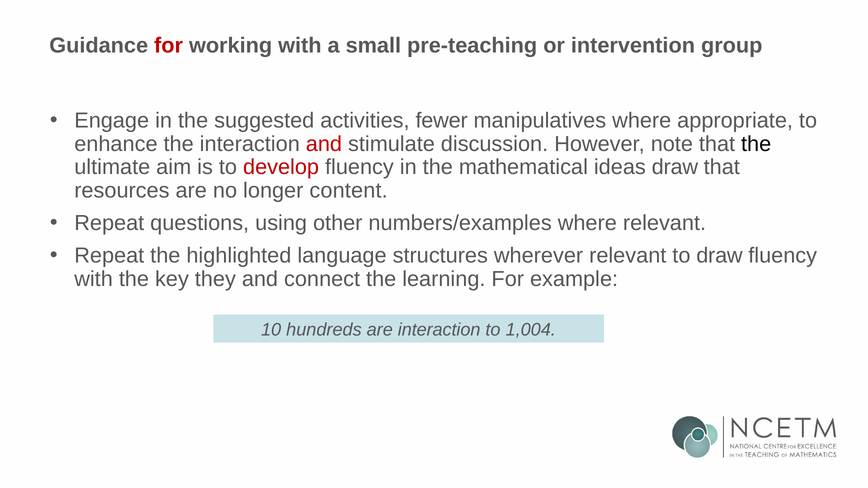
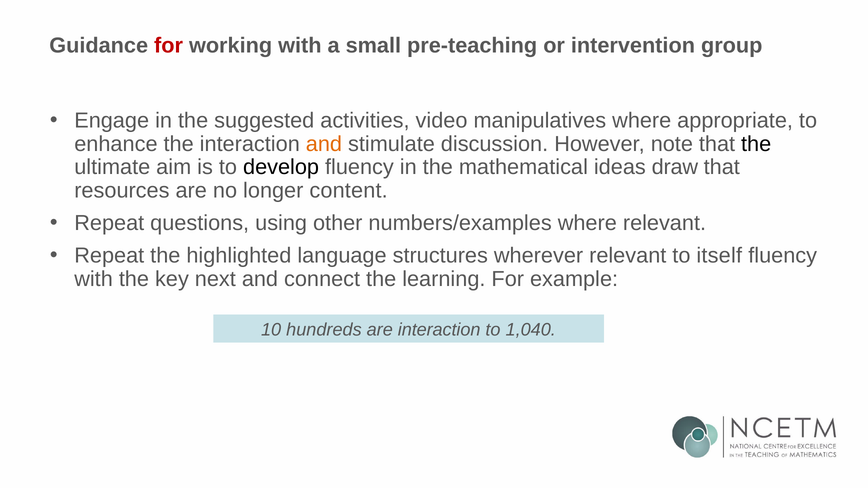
fewer: fewer -> video (442, 121)
and colour: red -> orange (324, 144)
develop colour: red -> black (281, 167)
to draw: draw -> itself (719, 256)
they: they -> next (215, 279)
1,004: 1,004 -> 1,040 (531, 330)
